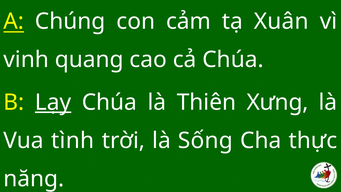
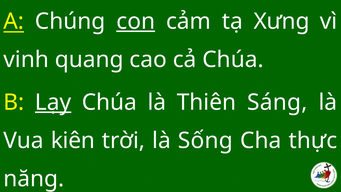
con underline: none -> present (136, 21)
Xuân: Xuân -> Xưng (281, 21)
Xưng: Xưng -> Sáng (277, 102)
tình: tình -> kiên (73, 141)
